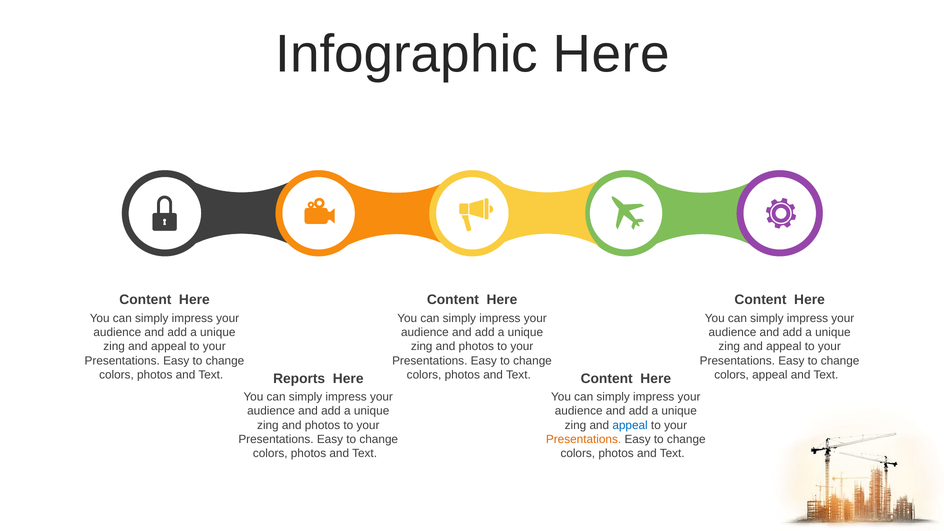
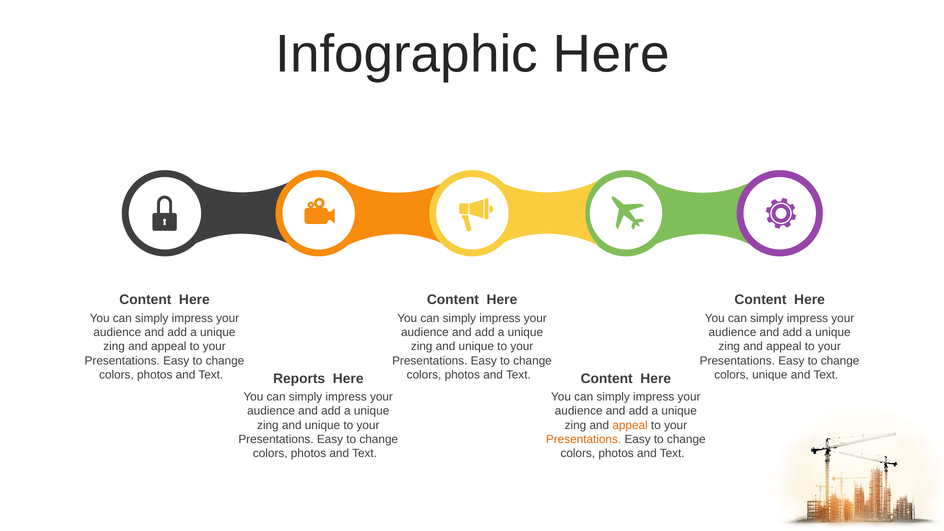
photos: photos -> unique (476, 347)
colors appeal: appeal -> unique (770, 375)
photos: photos -> unique (322, 425)
appeal colour: blue -> orange (630, 425)
